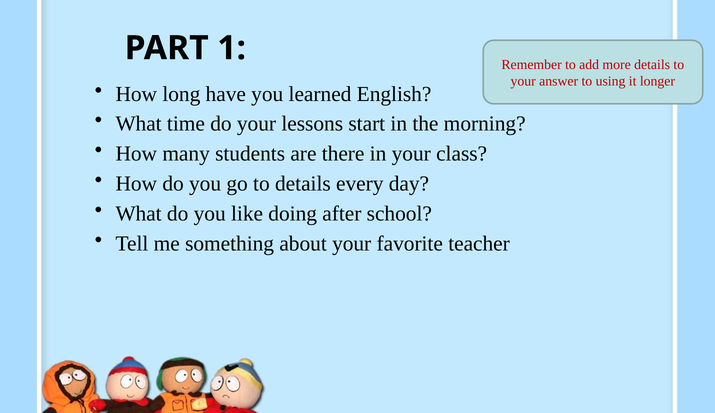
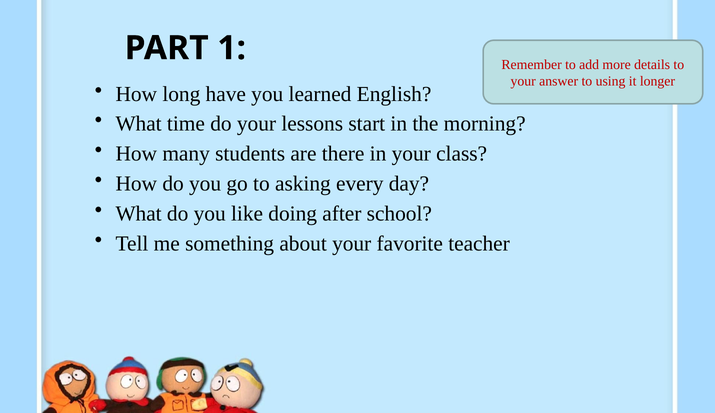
to details: details -> asking (303, 184)
